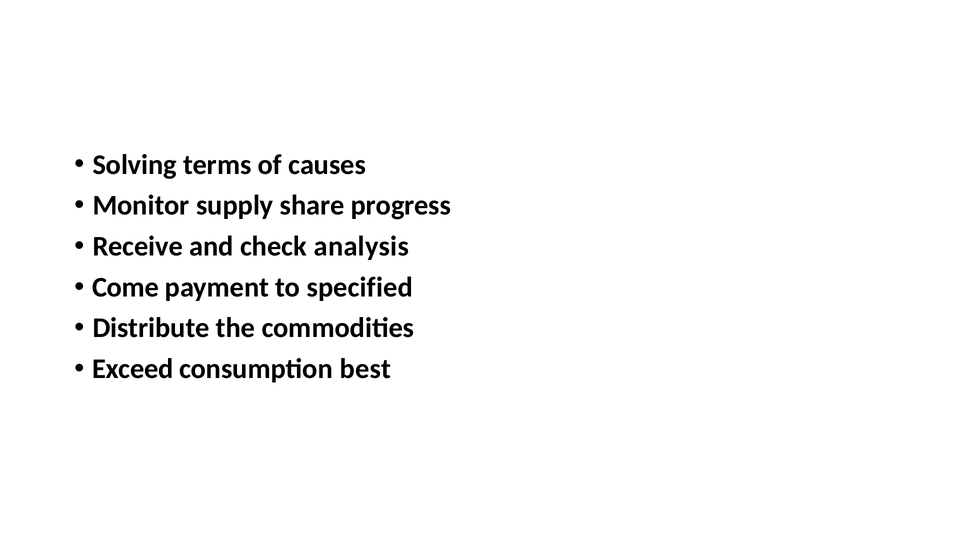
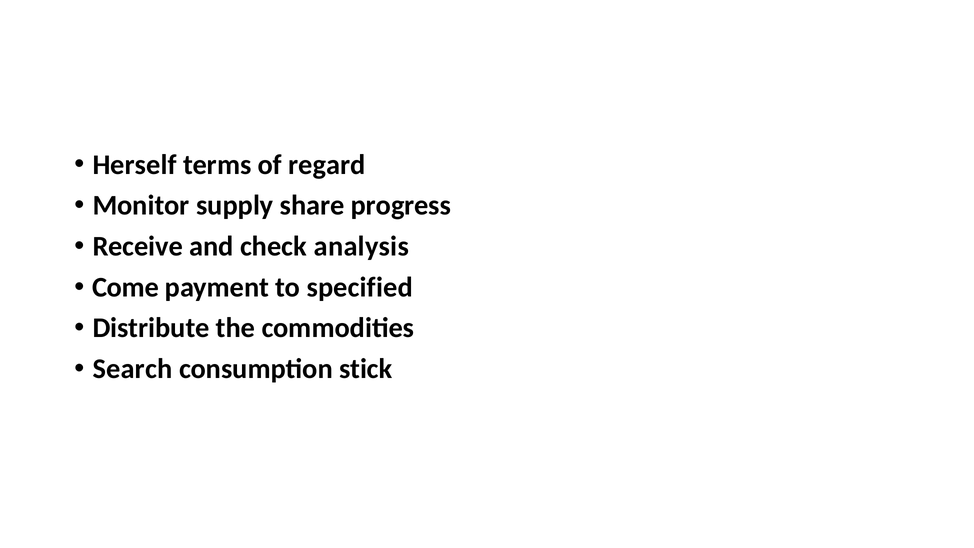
Solving: Solving -> Herself (135, 165)
causes: causes -> regard (327, 165)
Exceed: Exceed -> Search (132, 369)
best: best -> stick (366, 369)
